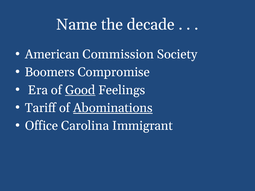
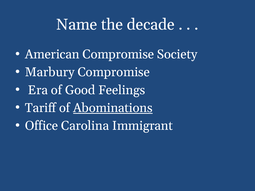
American Commission: Commission -> Compromise (118, 54)
Boomers: Boomers -> Marbury (50, 72)
Good underline: present -> none (80, 90)
